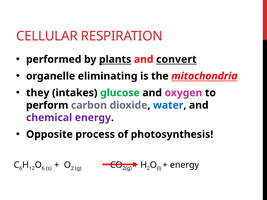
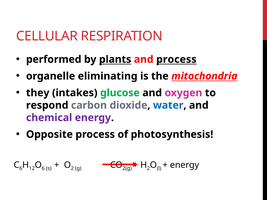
and convert: convert -> process (176, 59)
perform: perform -> respond (47, 105)
